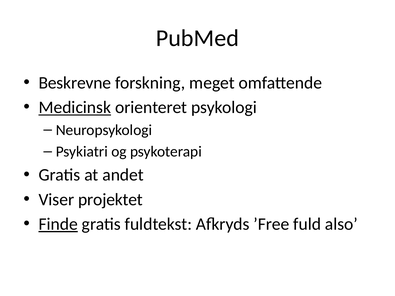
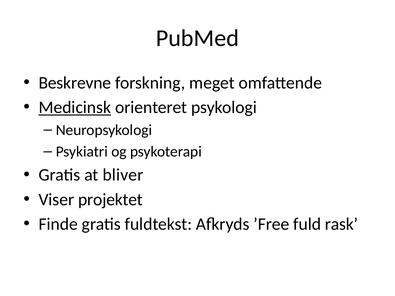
andet: andet -> bliver (123, 175)
Finde underline: present -> none (58, 224)
also: also -> rask (341, 224)
